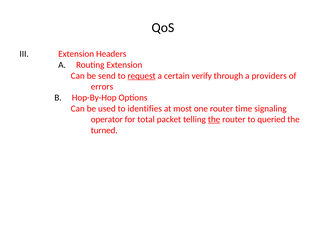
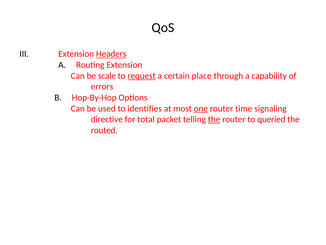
Headers underline: none -> present (111, 54)
send: send -> scale (107, 76)
verify: verify -> place (202, 76)
providers: providers -> capability (269, 76)
one underline: none -> present (201, 108)
operator: operator -> directive (107, 119)
turned: turned -> routed (104, 130)
